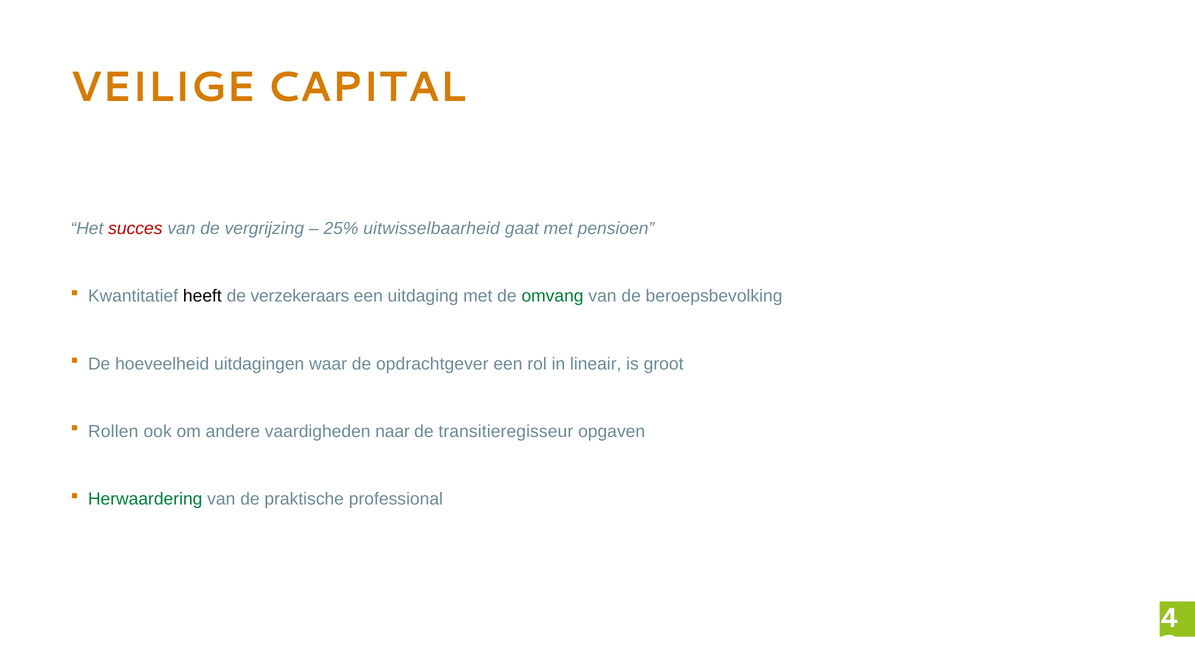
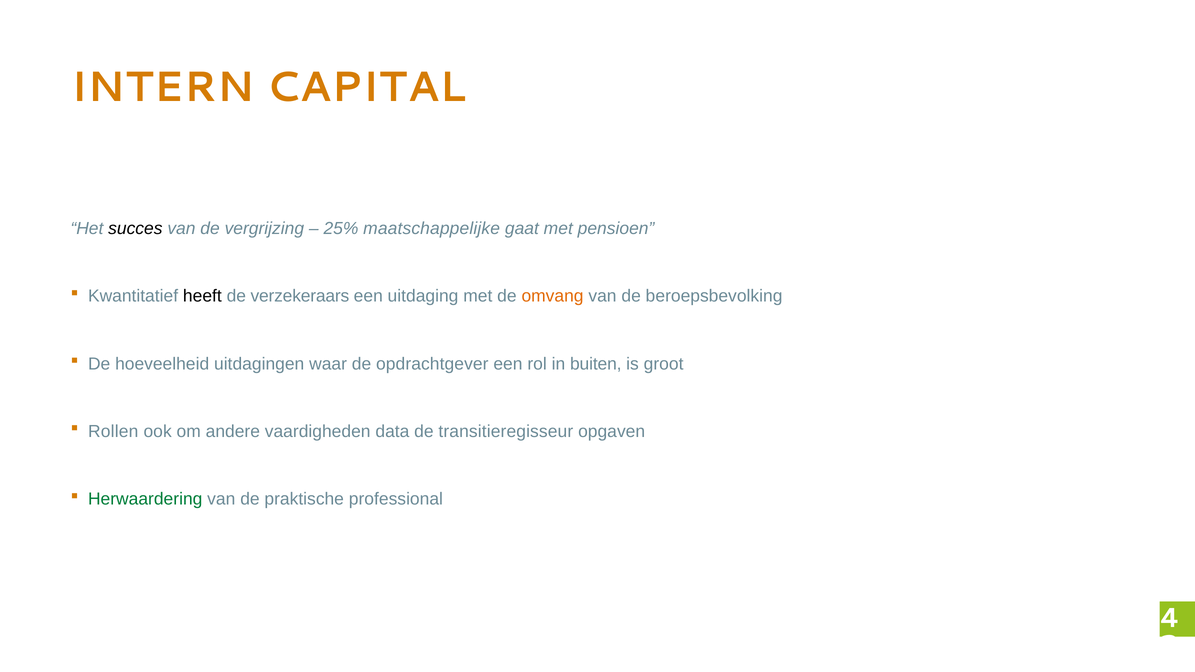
VEILIGE: VEILIGE -> INTERN (163, 87)
succes colour: red -> black (135, 229)
uitwisselbaarheid: uitwisselbaarheid -> maatschappelijke (432, 229)
omvang colour: green -> orange (553, 296)
lineair: lineair -> buiten (596, 364)
naar: naar -> data (392, 431)
